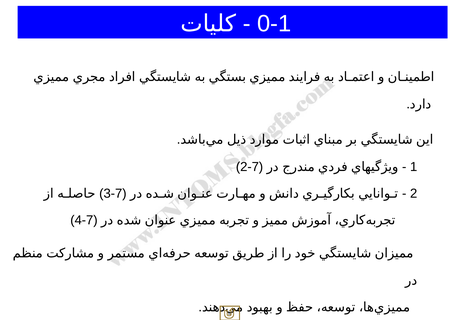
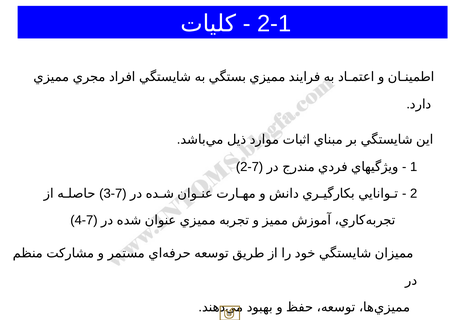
0-1: 0-1 -> 2-1 (274, 24)
